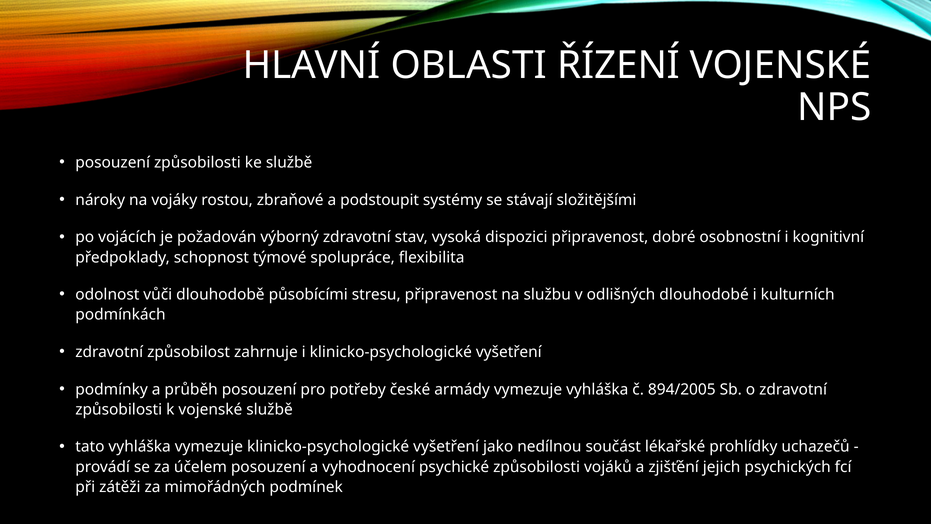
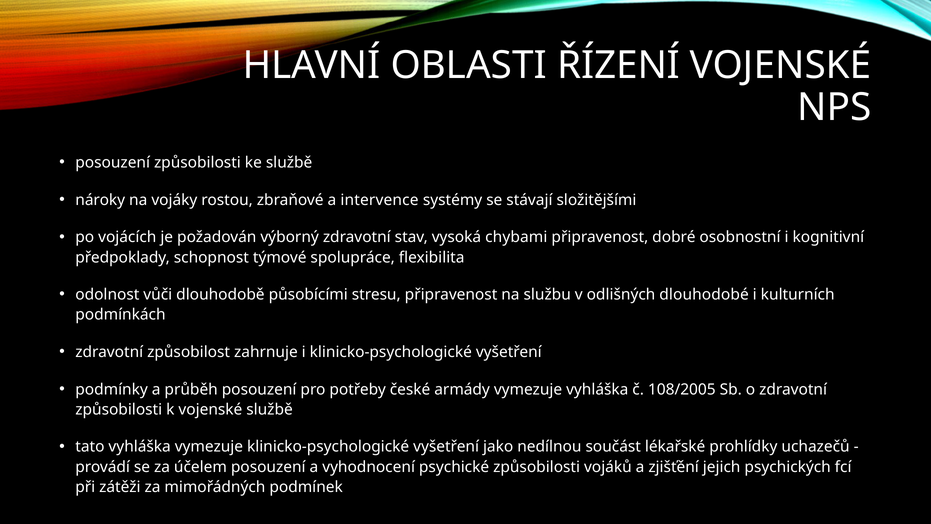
podstoupit: podstoupit -> intervence (379, 200)
dispozici: dispozici -> chybami (516, 237)
894/2005: 894/2005 -> 108/2005 (682, 389)
